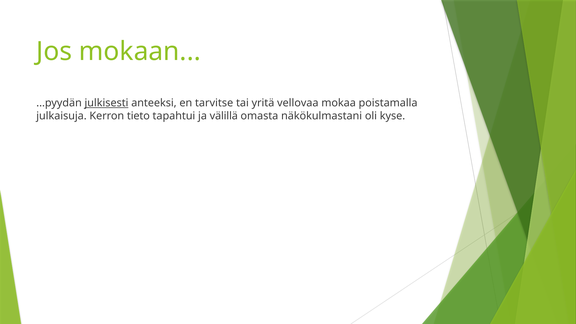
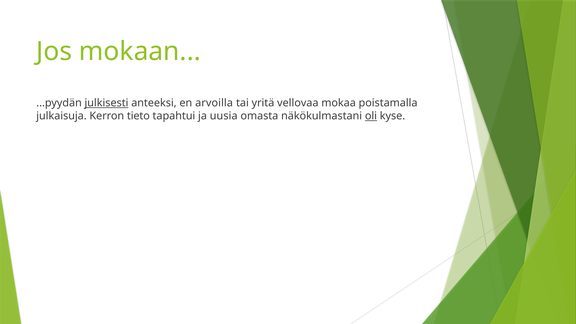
tarvitse: tarvitse -> arvoilla (214, 103)
välillä: välillä -> uusia (224, 116)
oli underline: none -> present (371, 116)
